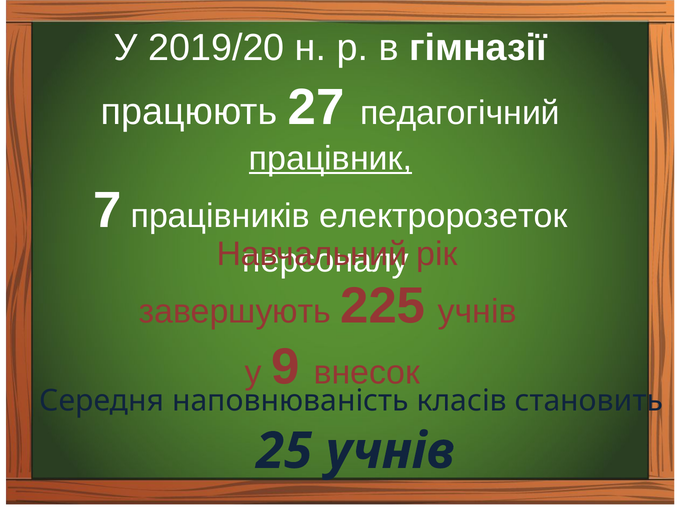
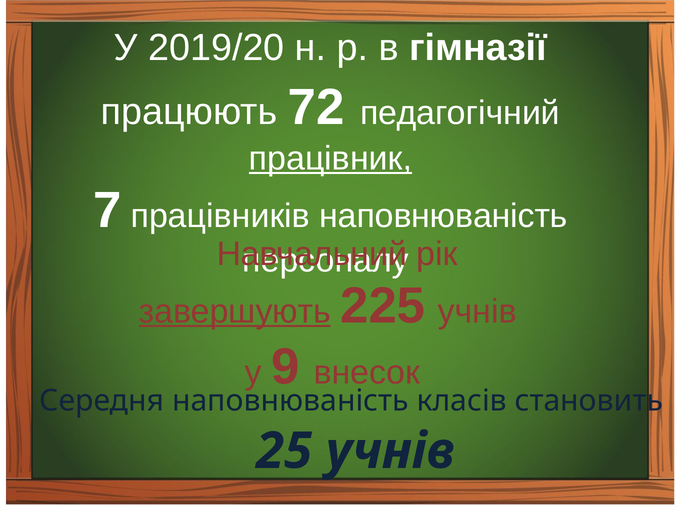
27: 27 -> 72 (316, 108)
працівників електророзеток: електророзеток -> наповнюваність (443, 216)
завершують underline: none -> present (235, 312)
